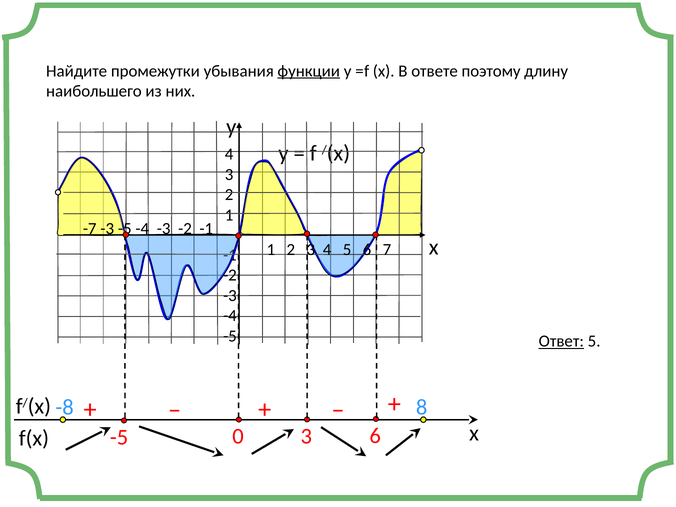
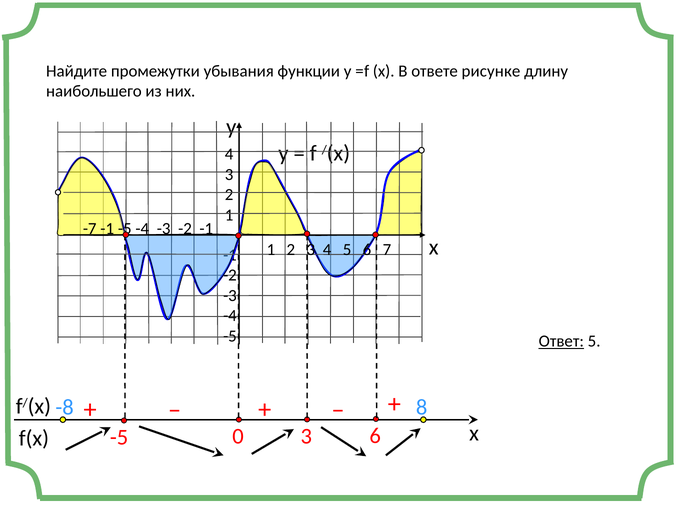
функции underline: present -> none (309, 71)
поэтому: поэтому -> рисунке (491, 71)
-7 -3: -3 -> -1 (107, 229)
